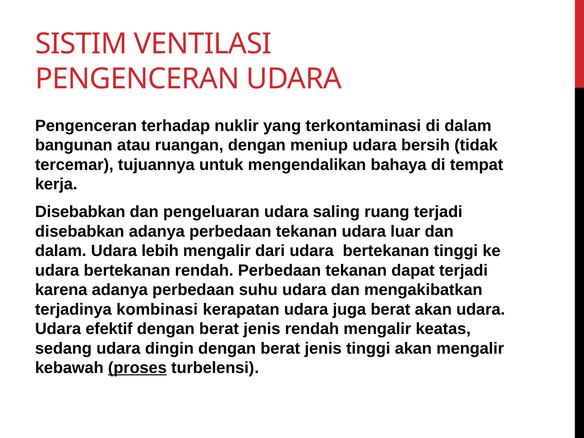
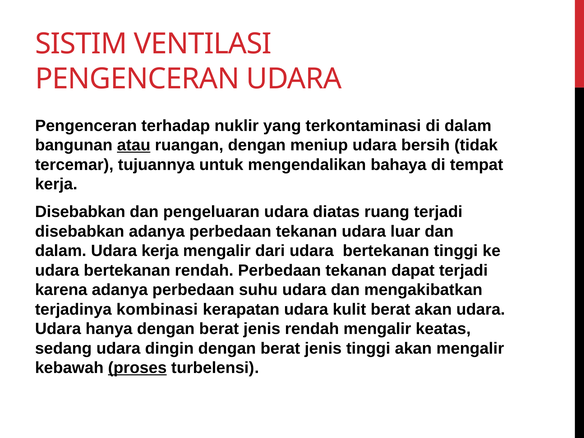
atau underline: none -> present (134, 145)
saling: saling -> diatas (336, 212)
Udara lebih: lebih -> kerja (160, 251)
juga: juga -> kulit (349, 309)
efektif: efektif -> hanya (109, 329)
